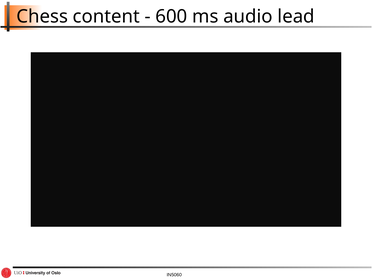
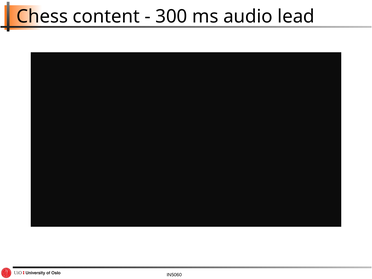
600: 600 -> 300 (171, 16)
